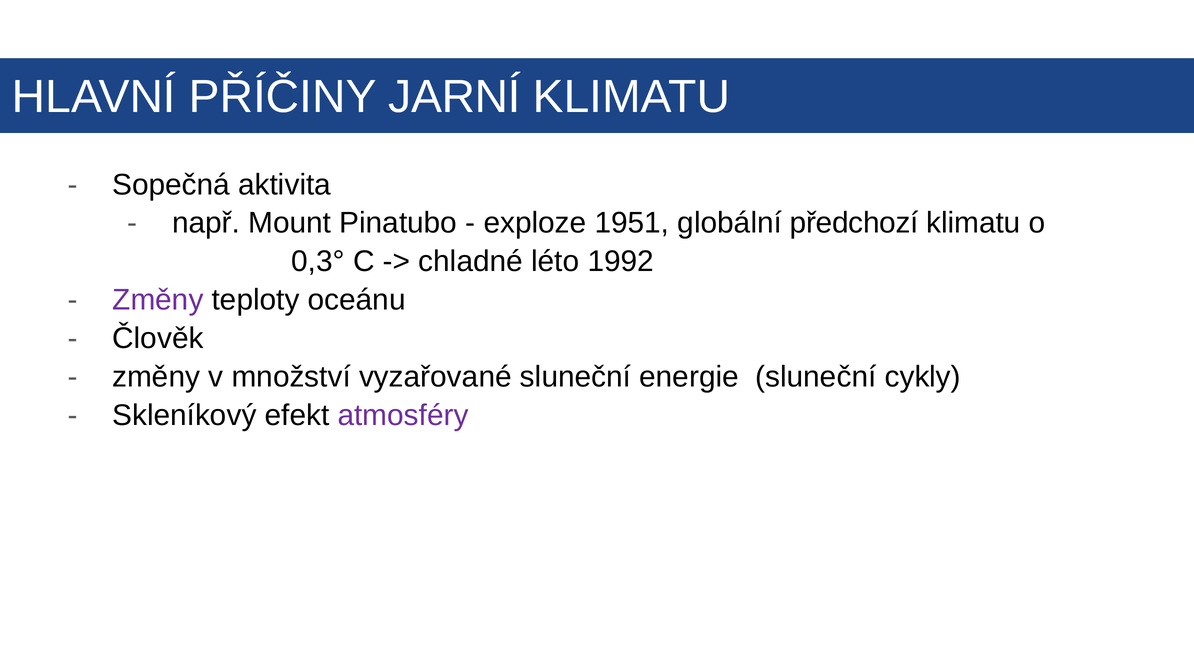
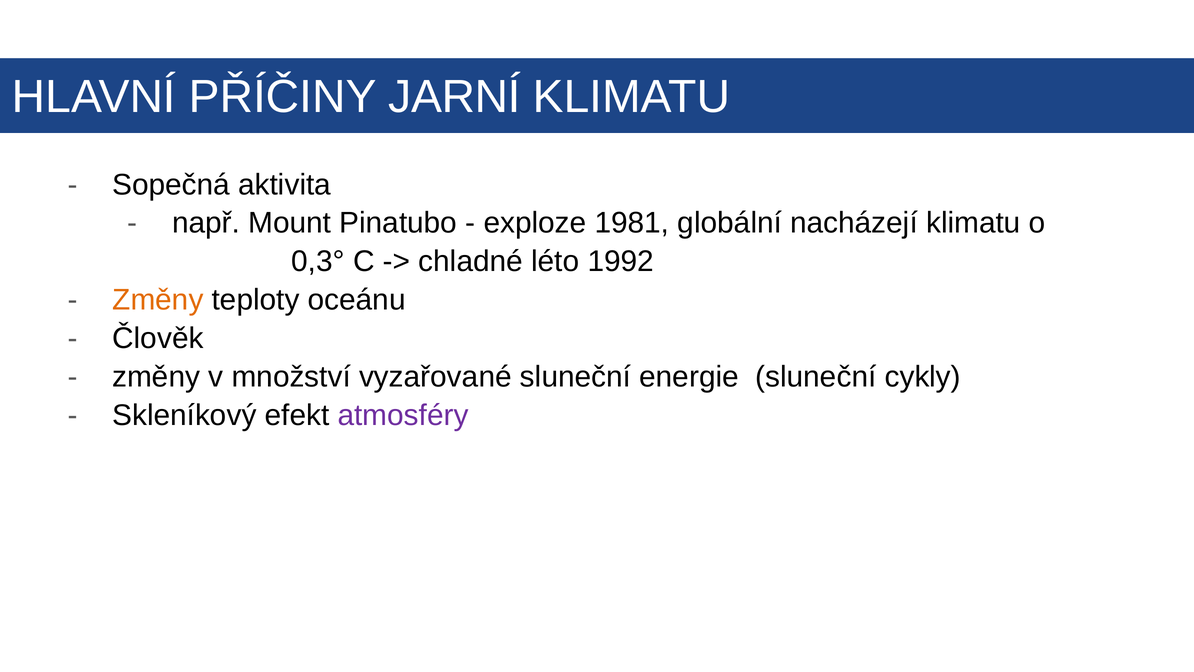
1951: 1951 -> 1981 (632, 223)
předchozí: předchozí -> nacházejí (854, 223)
Změny colour: purple -> orange (158, 300)
